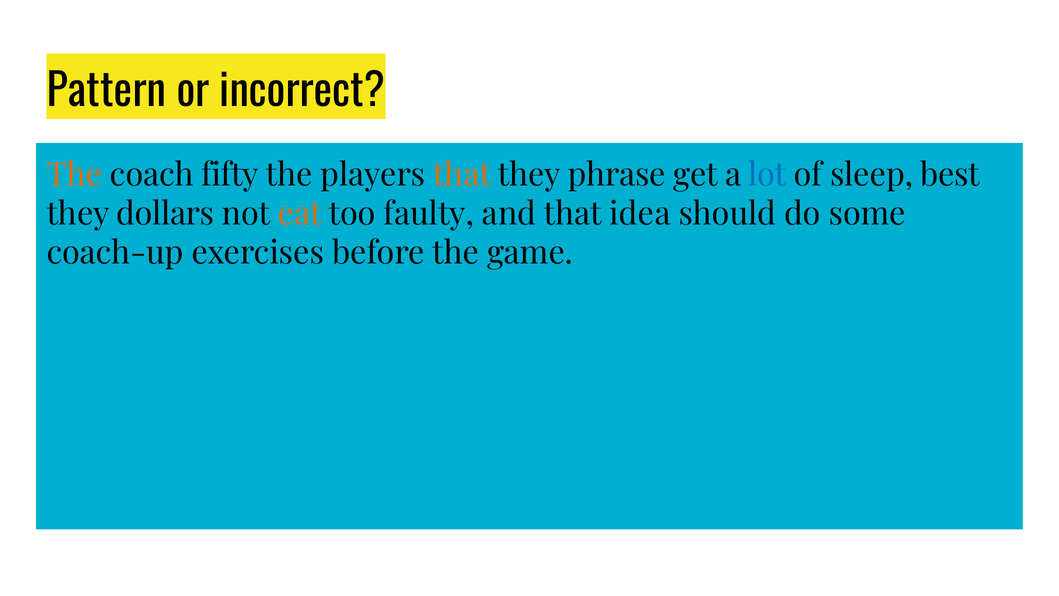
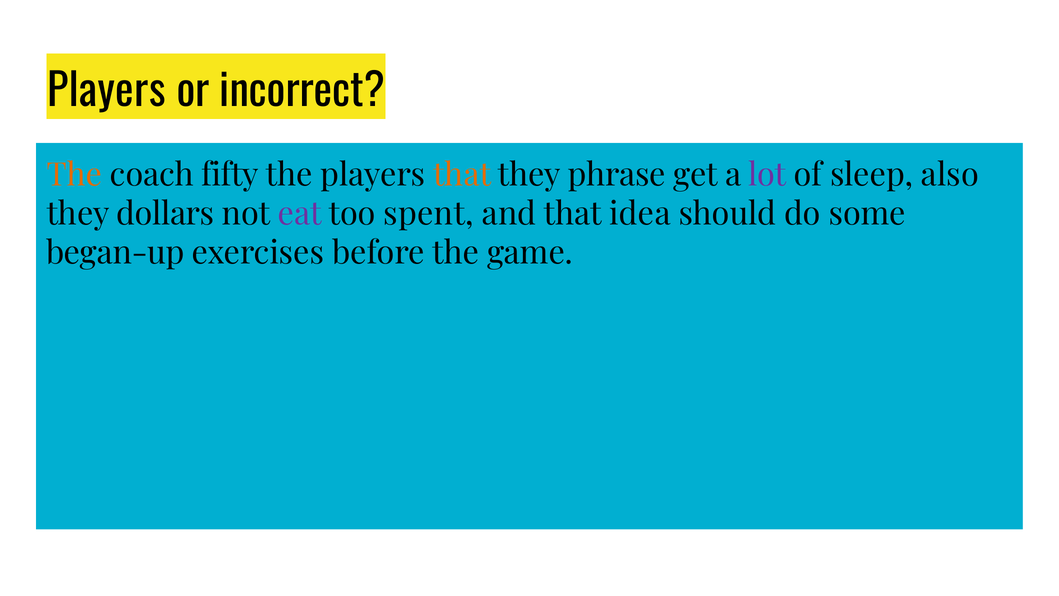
Pattern: Pattern -> Players (106, 92)
lot colour: blue -> purple (767, 175)
best: best -> also (950, 175)
eat colour: orange -> purple (300, 214)
faulty: faulty -> spent (429, 214)
coach-up: coach-up -> began-up (115, 253)
